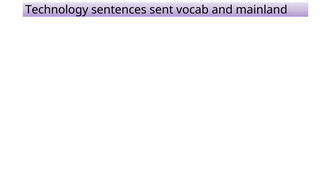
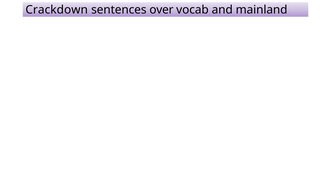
Technology: Technology -> Crackdown (57, 10)
sent: sent -> over (161, 10)
